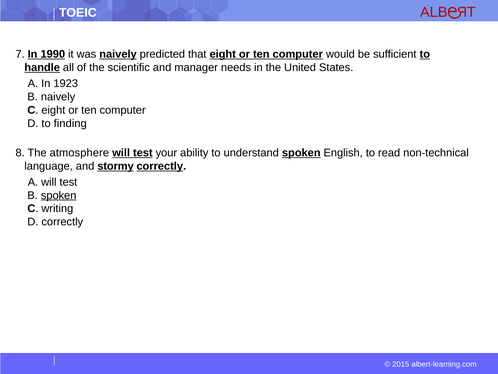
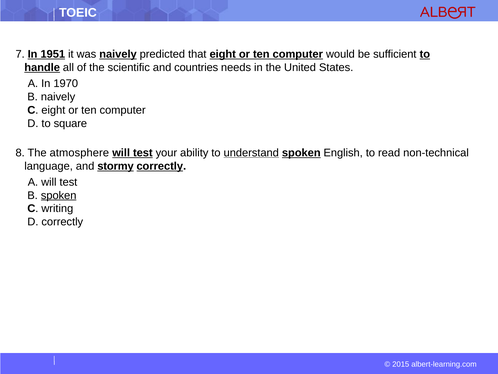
1990: 1990 -> 1951 (53, 54)
manager: manager -> countries (196, 67)
1923: 1923 -> 1970 (66, 83)
finding: finding -> square (70, 123)
understand underline: none -> present (251, 153)
